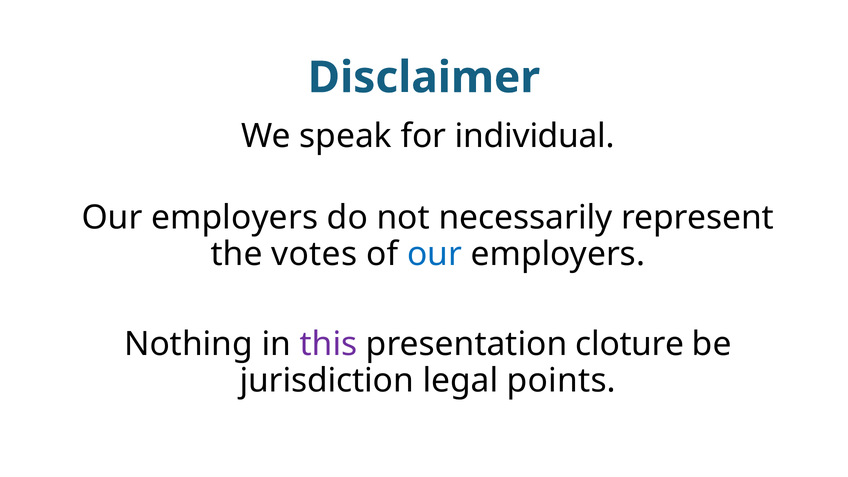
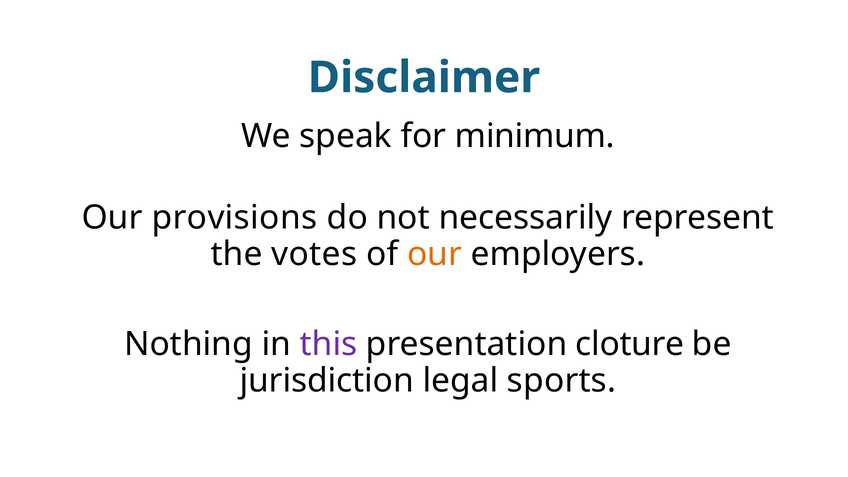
individual: individual -> minimum (535, 136)
employers: employers -> provisions (234, 218)
our colour: blue -> orange (435, 254)
points: points -> sports (562, 380)
